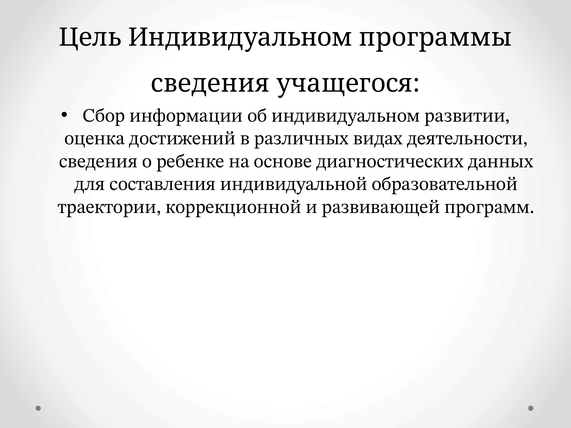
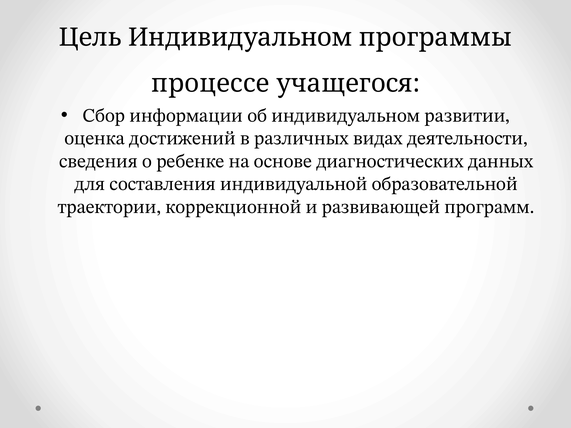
сведения: сведения -> процессе (210, 84)
